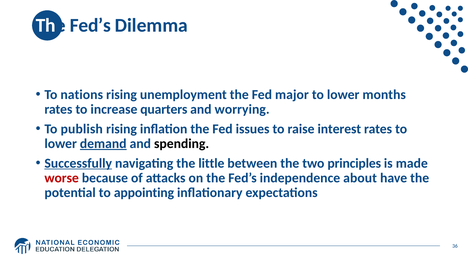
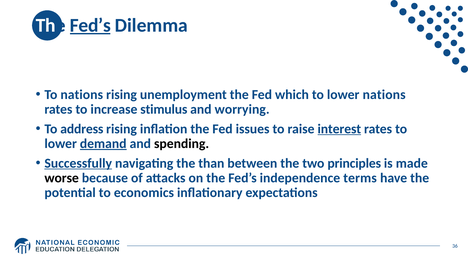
Fed’s underline: none -> present (90, 25)
major: major -> which (292, 95)
lower months: months -> nations (384, 95)
quarters: quarters -> stimulus (164, 109)
publish: publish -> address (82, 129)
interest underline: none -> present (339, 129)
little: little -> than (211, 163)
worse colour: red -> black (62, 178)
about: about -> terms (360, 178)
appointing: appointing -> economics (144, 193)
